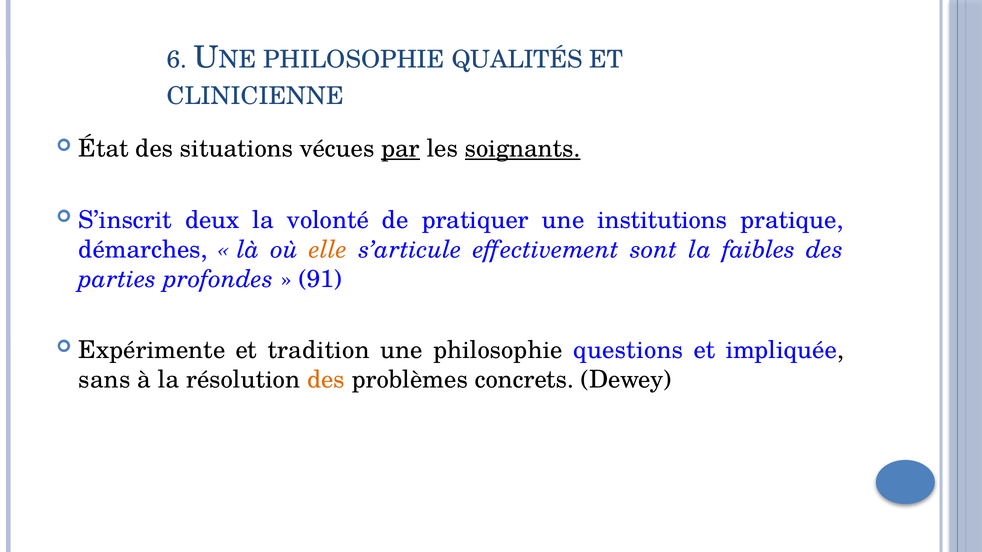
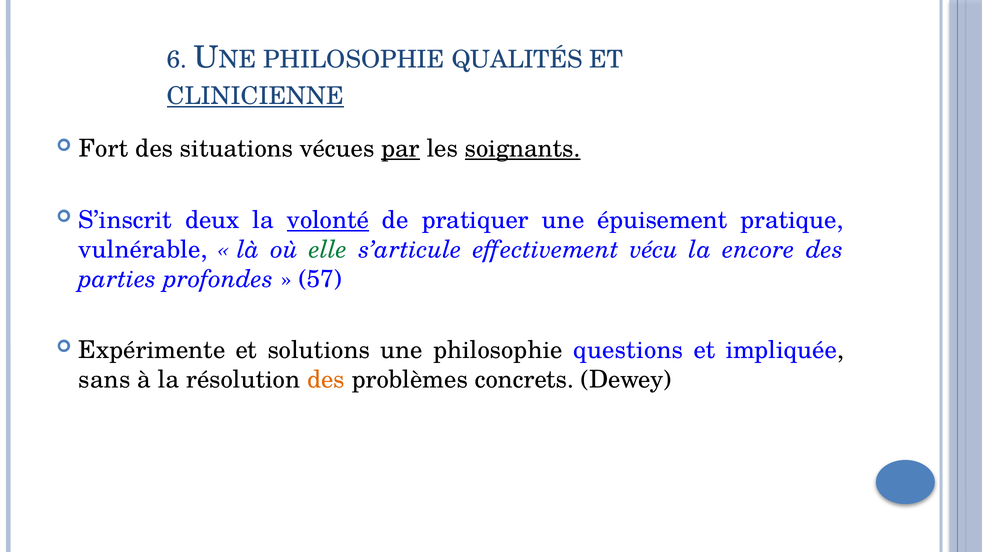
CLINICIENNE underline: none -> present (255, 96)
État: État -> Fort (103, 149)
volonté underline: none -> present (328, 220)
institutions: institutions -> épuisement (662, 220)
démarches: démarches -> vulnérable (143, 250)
elle colour: orange -> green (328, 250)
sont: sont -> vécu (654, 250)
faibles: faibles -> encore (759, 250)
91: 91 -> 57 (320, 279)
tradition: tradition -> solutions (319, 350)
